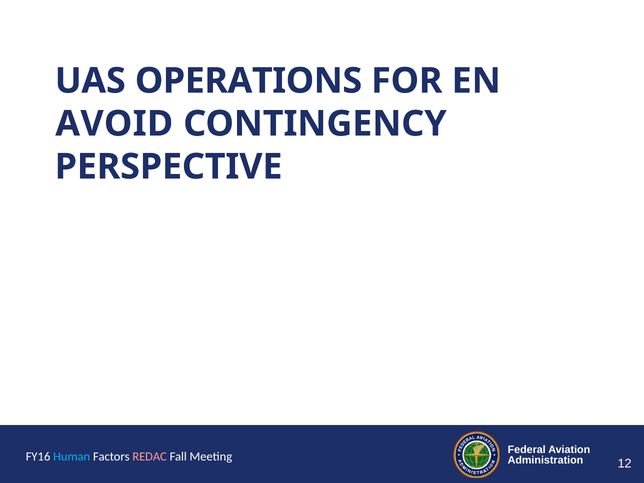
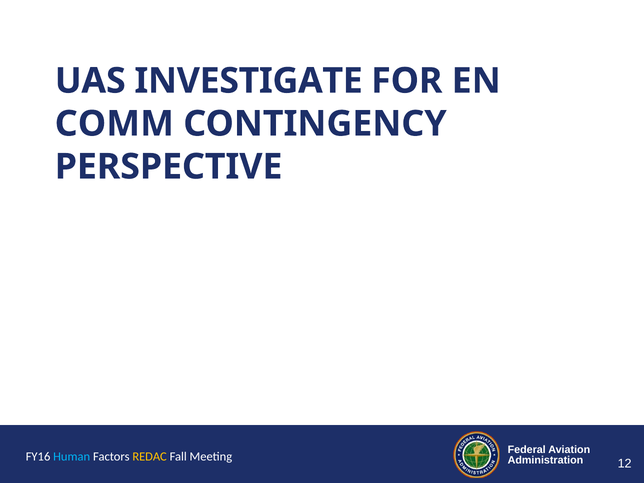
OPERATIONS: OPERATIONS -> INVESTIGATE (249, 81)
AVOID: AVOID -> COMM (114, 124)
REDAC colour: pink -> yellow (150, 457)
